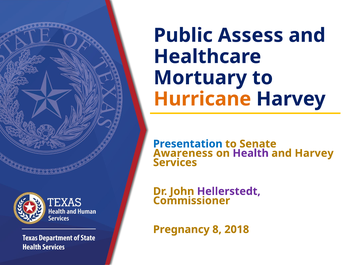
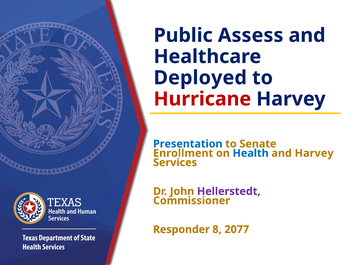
Mortuary: Mortuary -> Deployed (200, 78)
Hurricane colour: orange -> red (202, 99)
Awareness: Awareness -> Enrollment (183, 154)
Health colour: purple -> blue (251, 154)
Pregnancy: Pregnancy -> Responder (181, 230)
2018: 2018 -> 2077 (237, 230)
